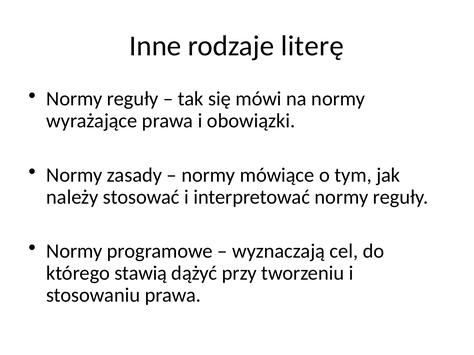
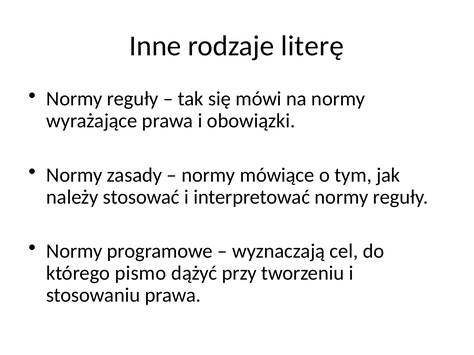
stawią: stawią -> pismo (141, 273)
